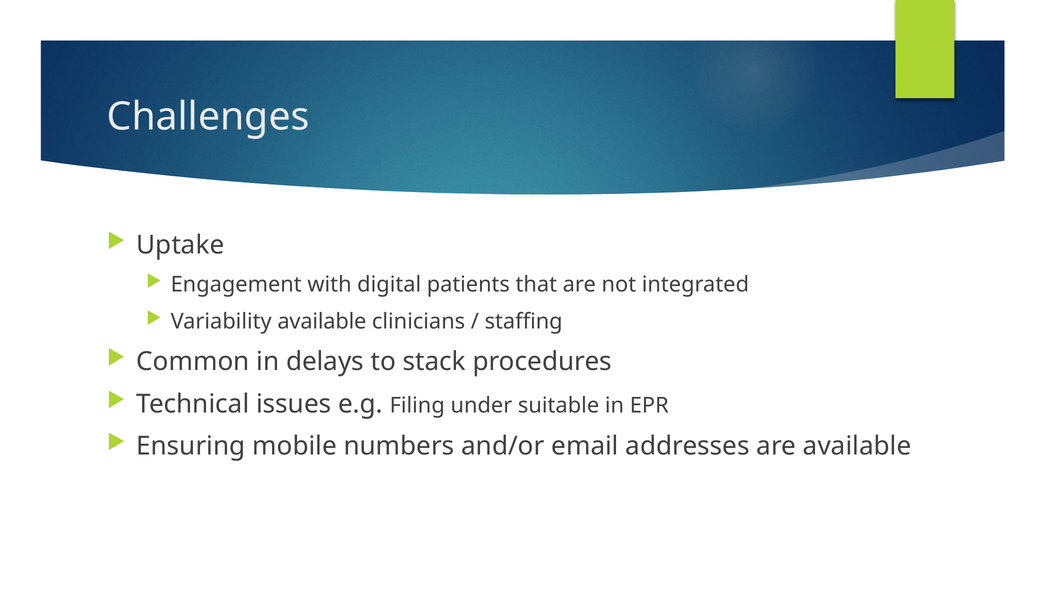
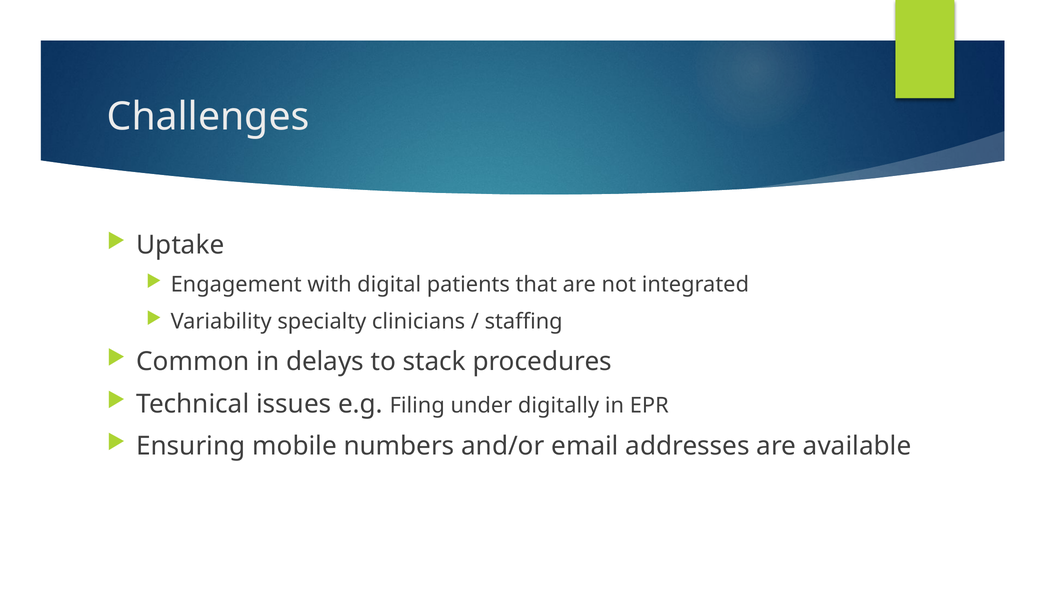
Variability available: available -> specialty (322, 321)
suitable: suitable -> digitally (559, 405)
